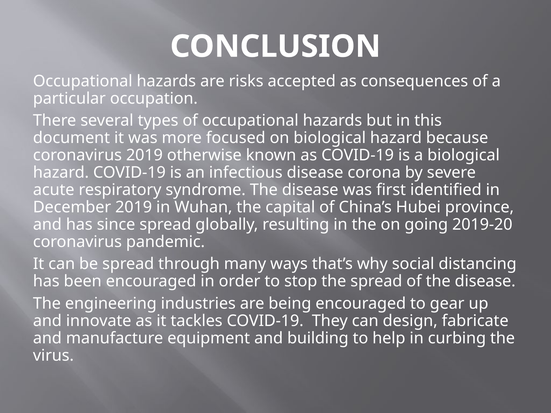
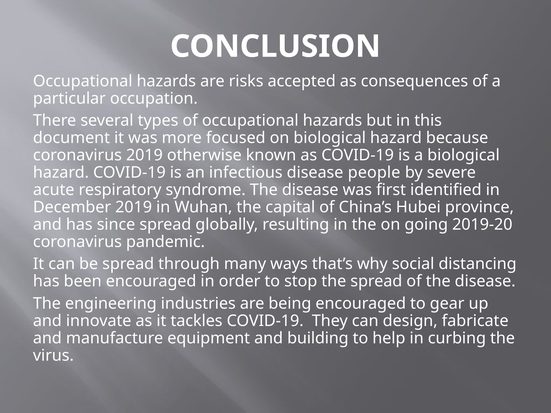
corona: corona -> people (374, 173)
